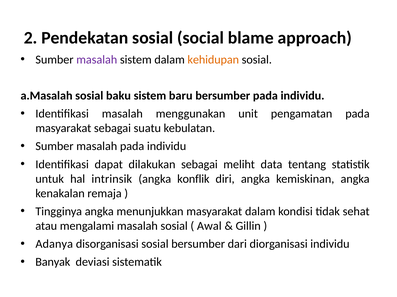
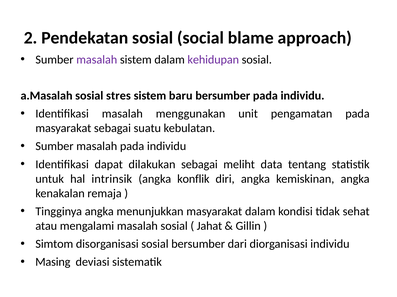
kehidupan colour: orange -> purple (213, 60)
baku: baku -> stres (118, 96)
Awal: Awal -> Jahat (209, 226)
Adanya: Adanya -> Simtom (54, 245)
Banyak: Banyak -> Masing (53, 263)
